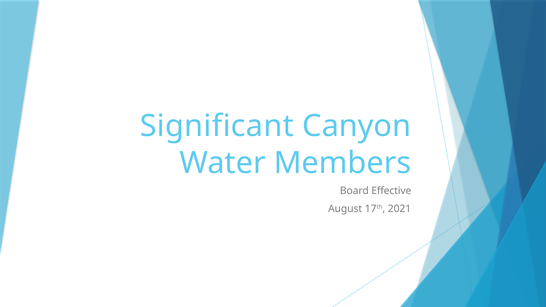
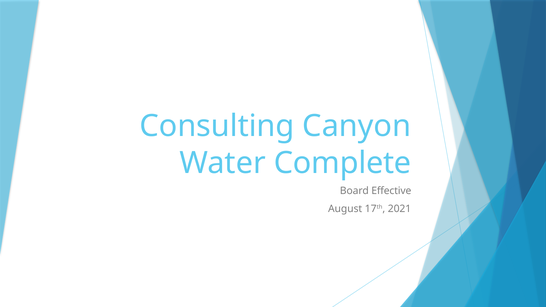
Significant: Significant -> Consulting (217, 126)
Members: Members -> Complete (343, 163)
